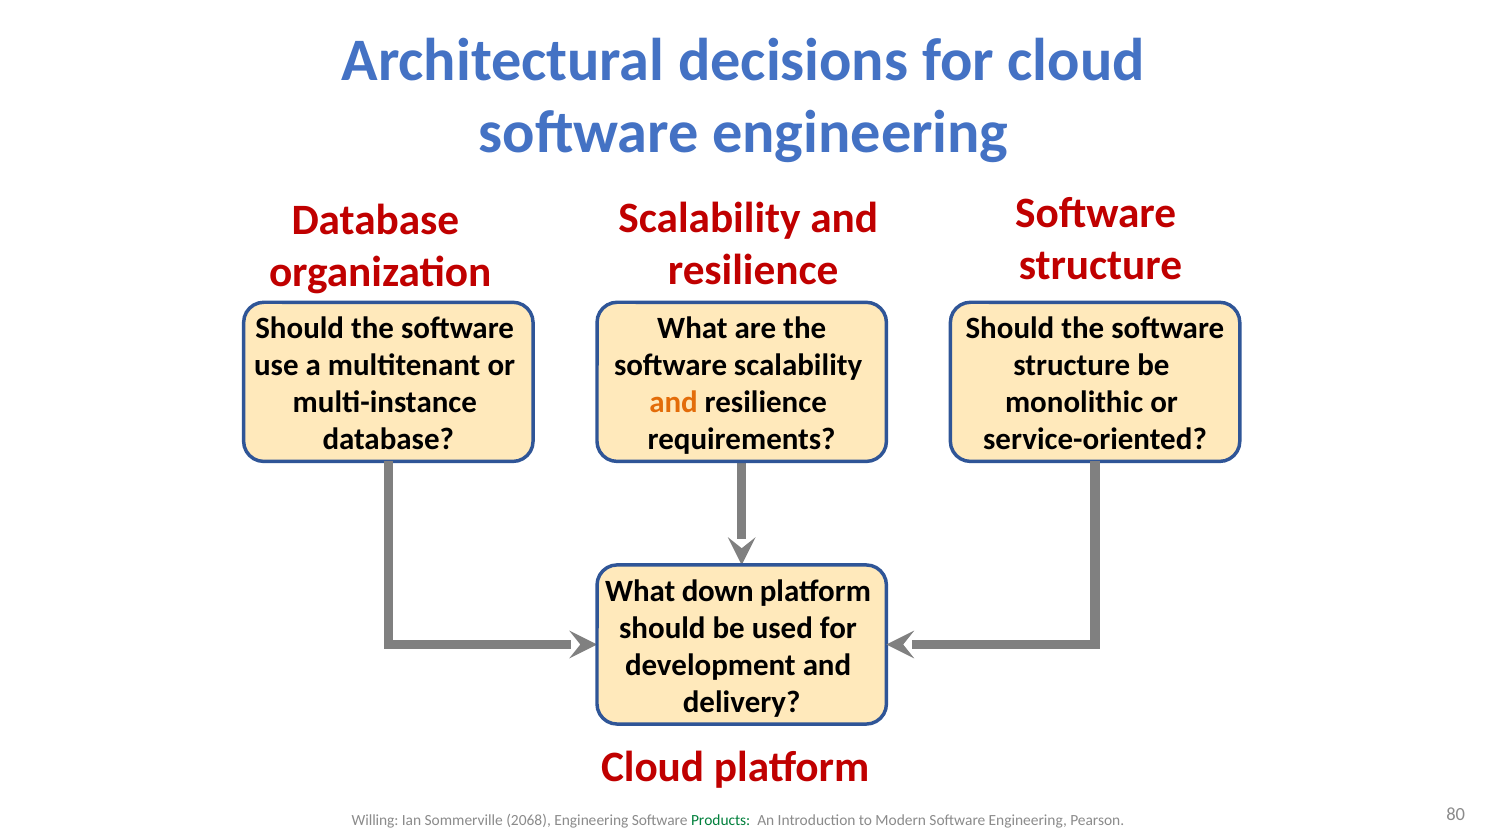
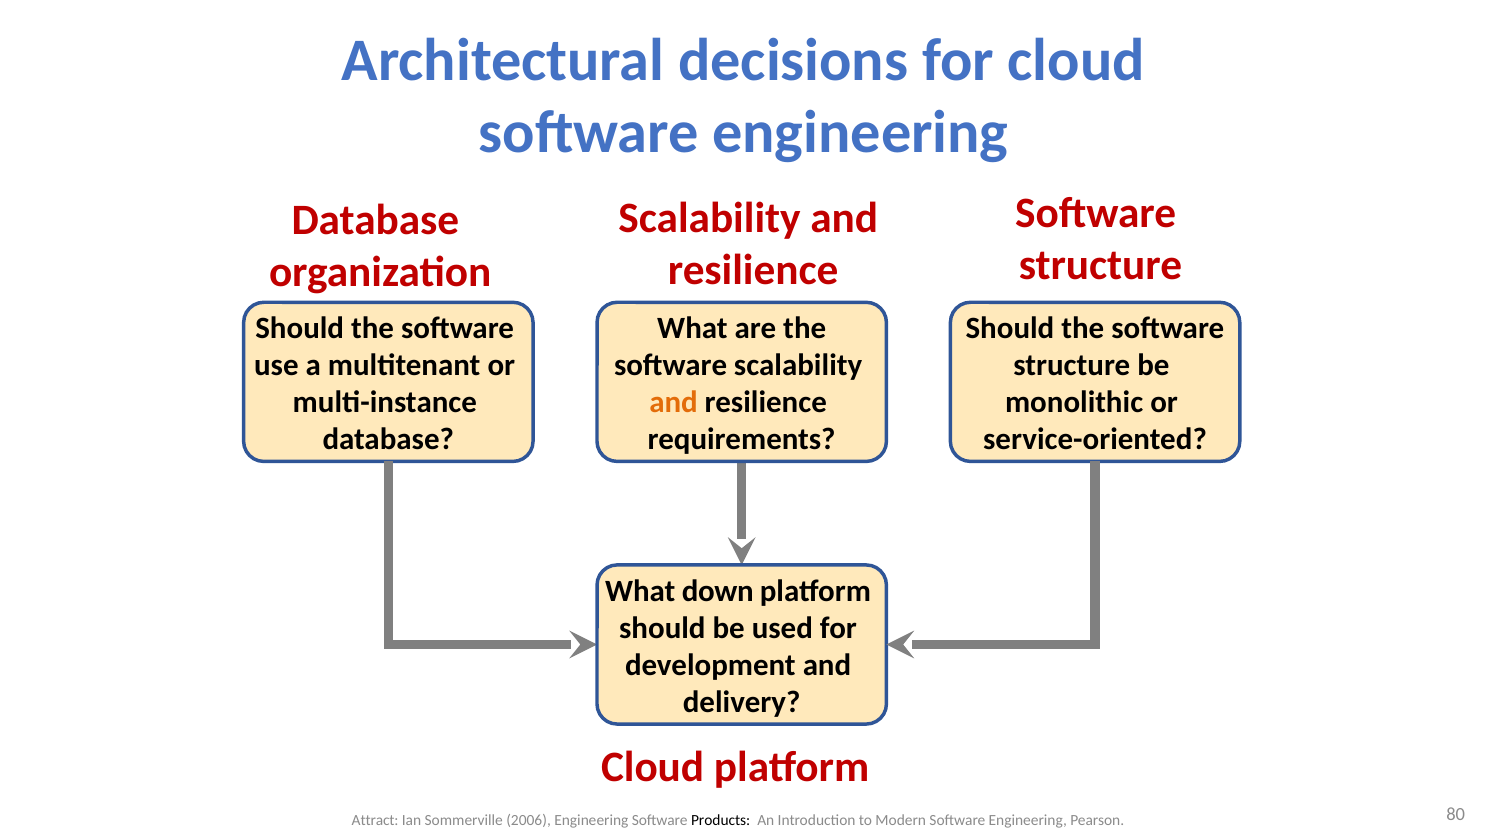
Willing: Willing -> Attract (375, 821)
2068: 2068 -> 2006 (529, 821)
Products colour: green -> black (721, 821)
